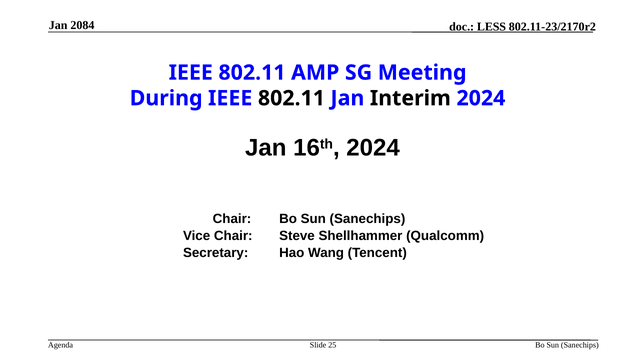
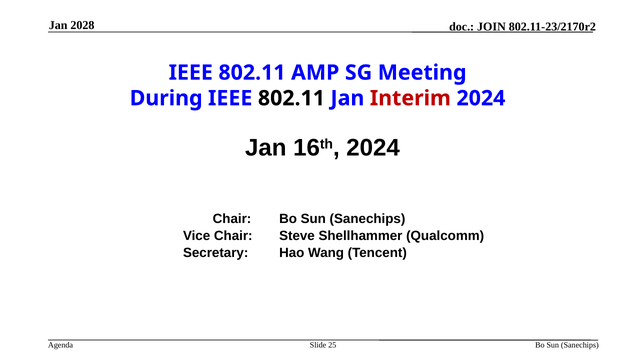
2084: 2084 -> 2028 (82, 25)
LESS: LESS -> JOIN (491, 27)
Interim colour: black -> red (410, 98)
